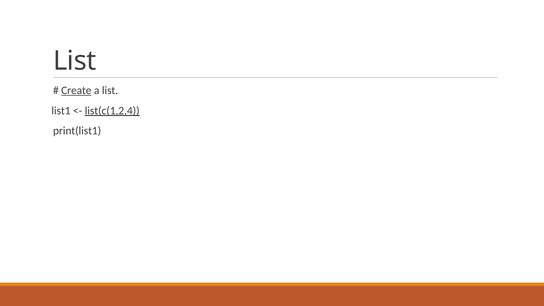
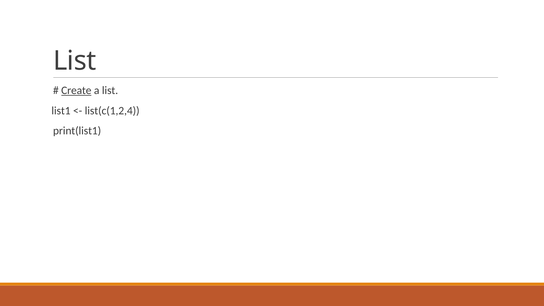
list(c(1,2,4 underline: present -> none (112, 111)
